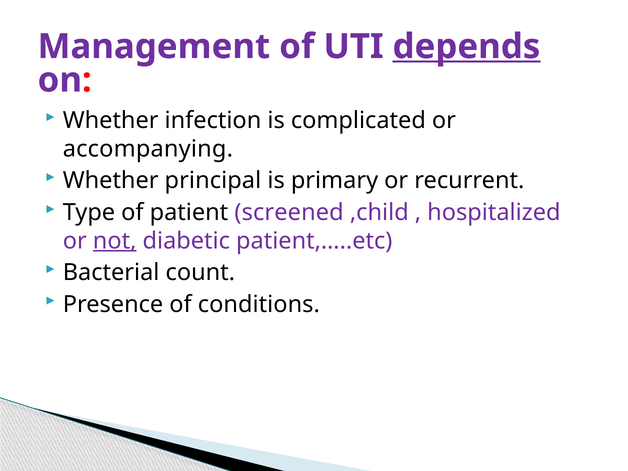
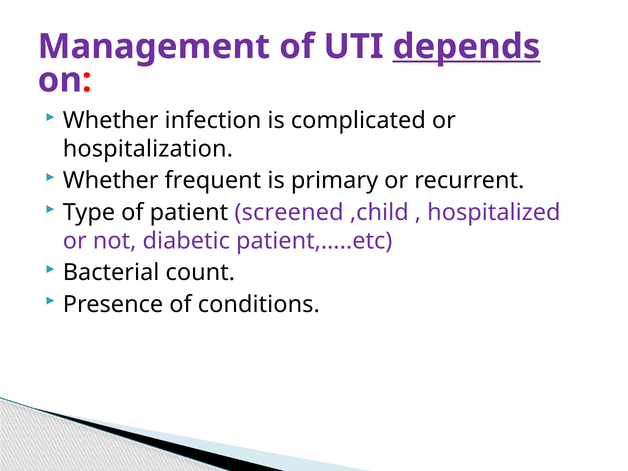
accompanying: accompanying -> hospitalization (148, 149)
principal: principal -> frequent (213, 181)
not underline: present -> none (115, 241)
